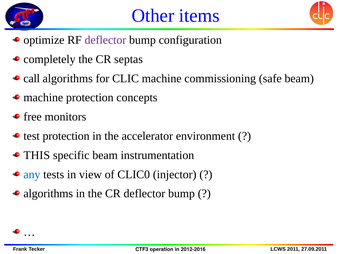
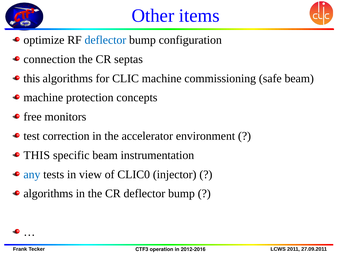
deflector colour: purple -> blue (105, 40)
completely: completely -> connection (49, 59)
call: call -> this (32, 78)
test protection: protection -> correction (66, 136)
